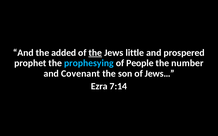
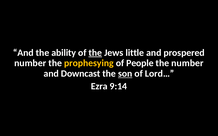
added: added -> ability (64, 53)
prophet: prophet -> number (30, 63)
prophesying colour: light blue -> yellow (89, 63)
Covenant: Covenant -> Downcast (81, 74)
son underline: none -> present (125, 74)
Jews…: Jews… -> Lord… (160, 74)
7:14: 7:14 -> 9:14 (118, 86)
